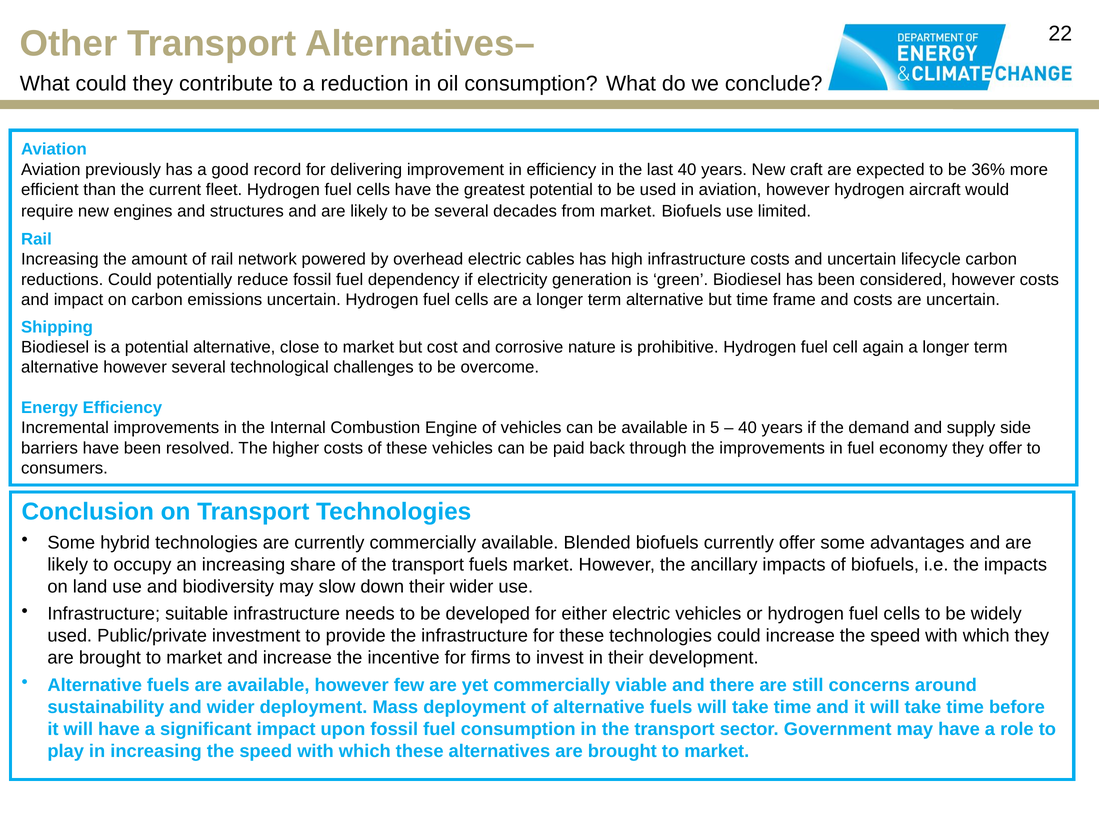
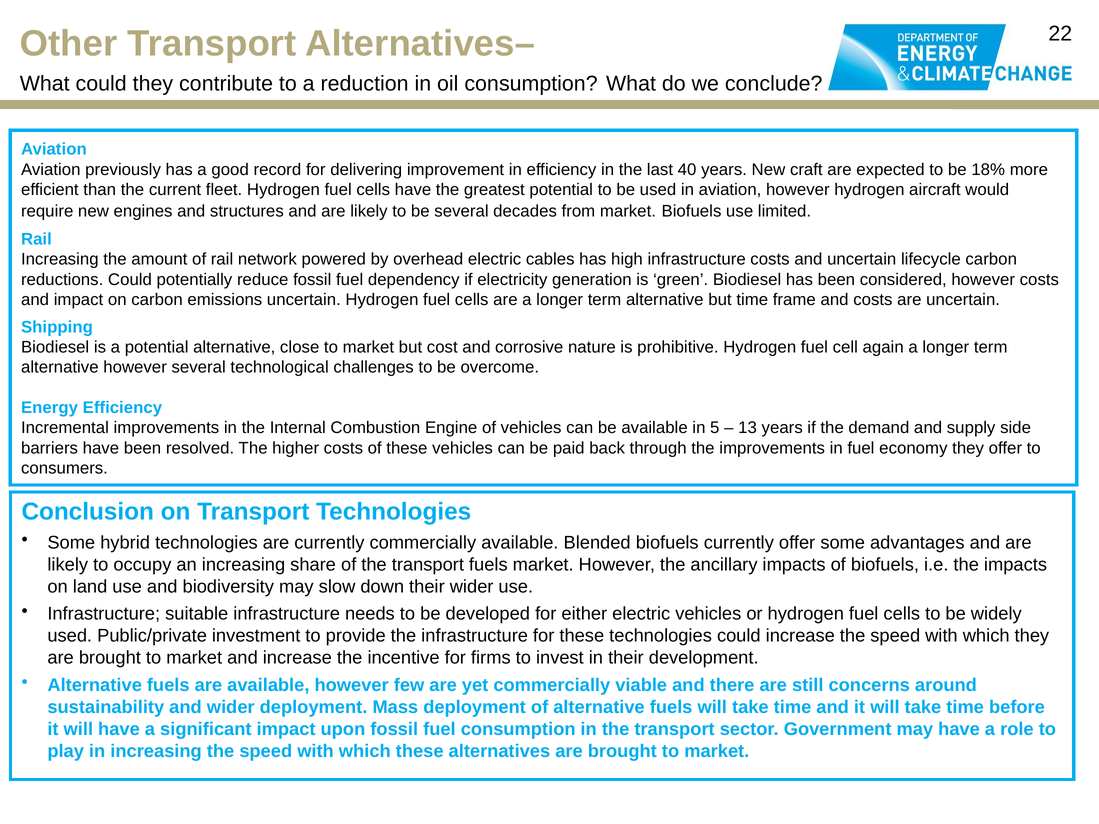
36%: 36% -> 18% (988, 170)
40: 40 -> 13 (748, 428)
